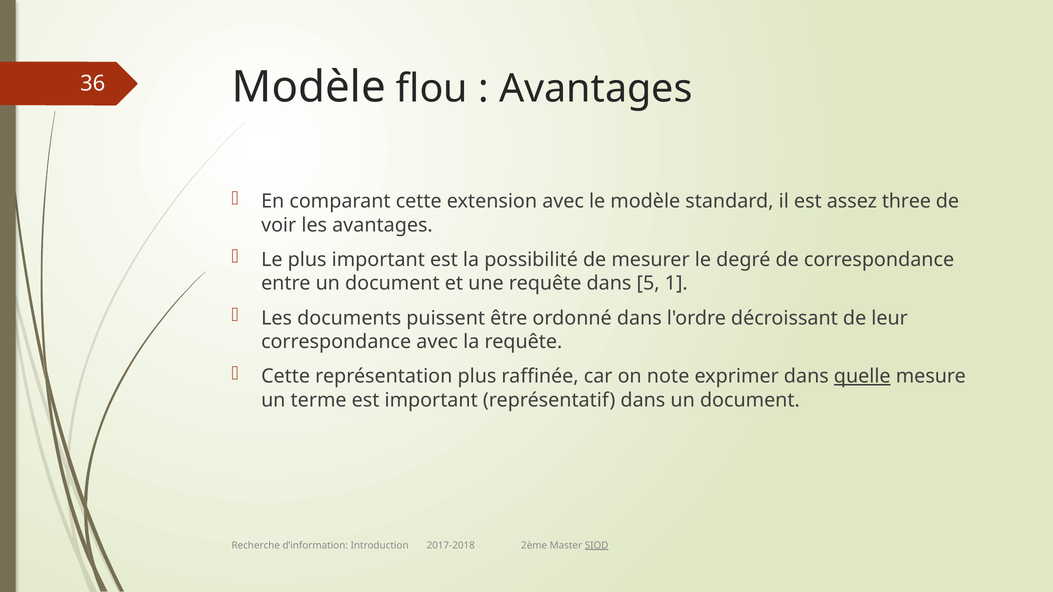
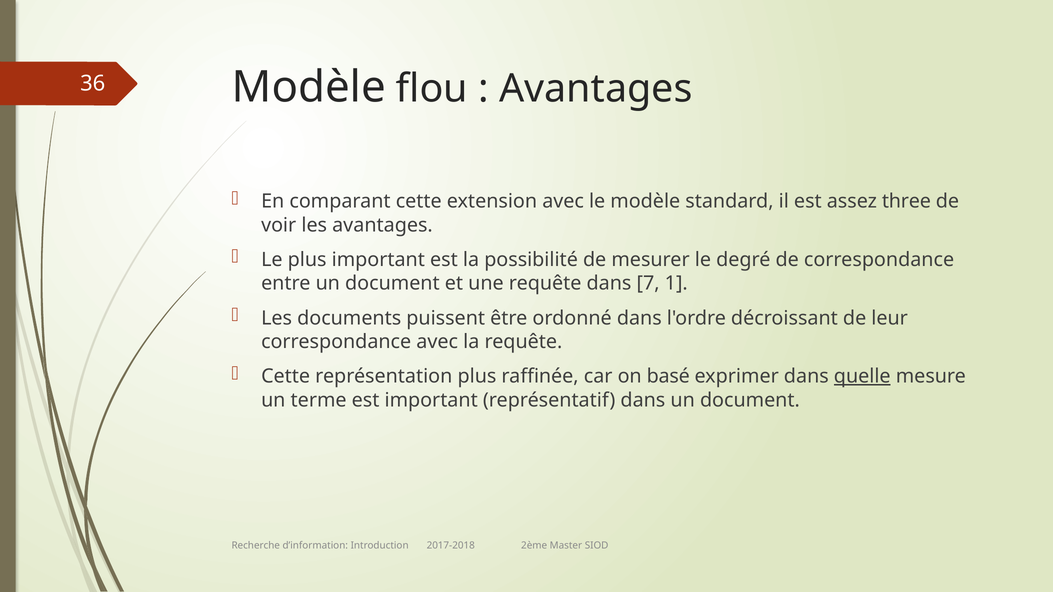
5: 5 -> 7 (648, 284)
note: note -> basé (668, 377)
SIOD underline: present -> none (597, 546)
